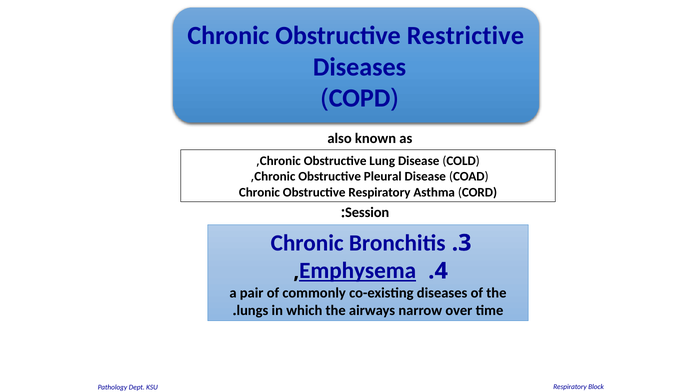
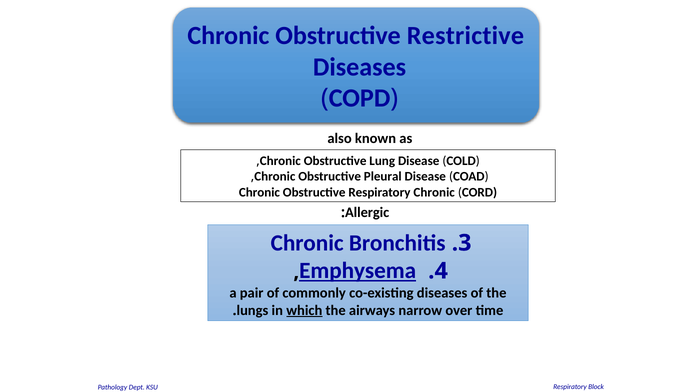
Respiratory Asthma: Asthma -> Chronic (434, 192)
Session: Session -> Allergic (367, 212)
which underline: none -> present (304, 310)
